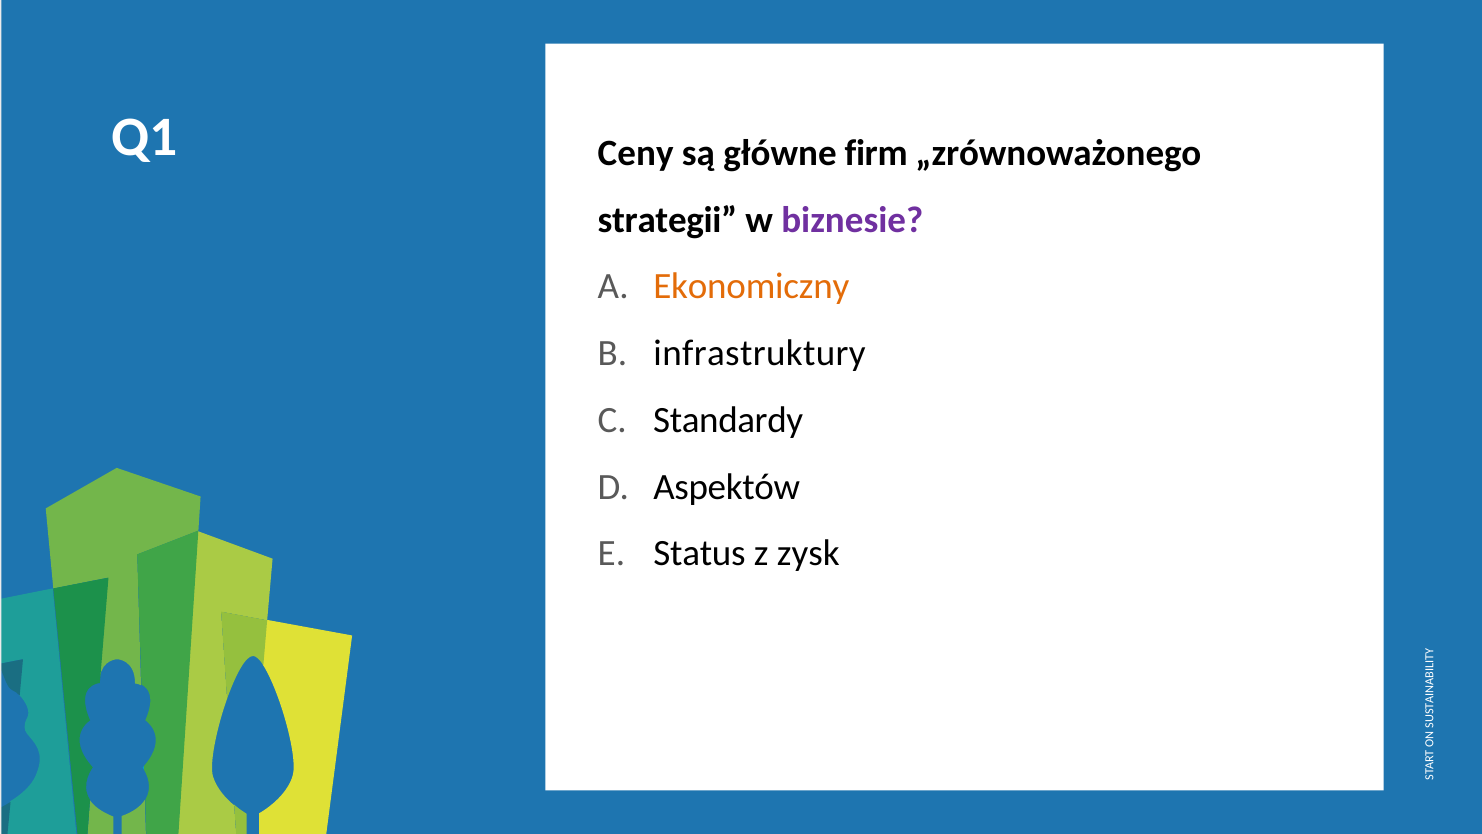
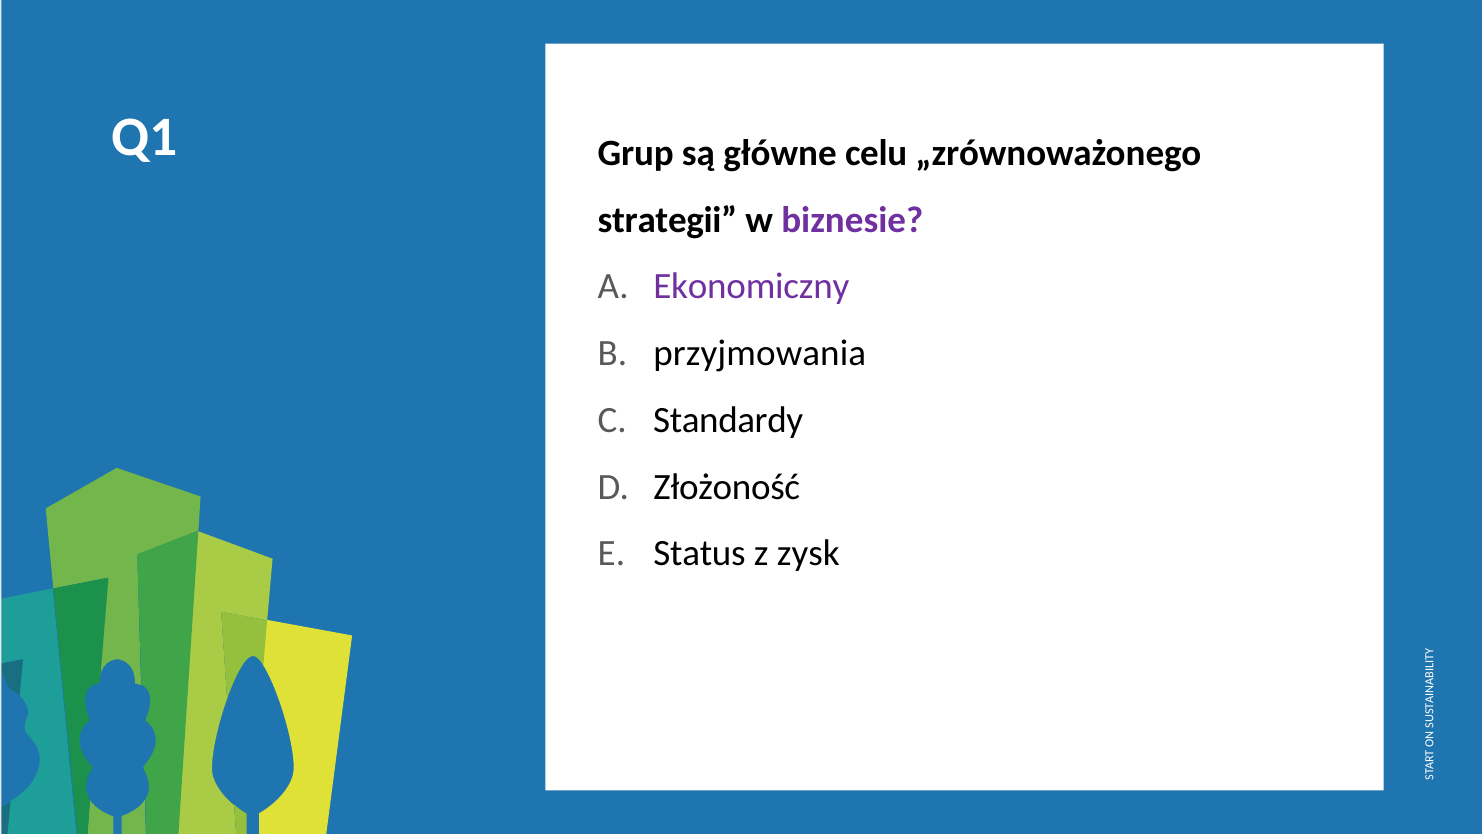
Ceny: Ceny -> Grup (636, 153)
firm: firm -> celu (876, 153)
Ekonomiczny colour: orange -> purple (751, 287)
infrastruktury: infrastruktury -> przyjmowania (760, 353)
Aspektów: Aspektów -> Złożoność (727, 487)
